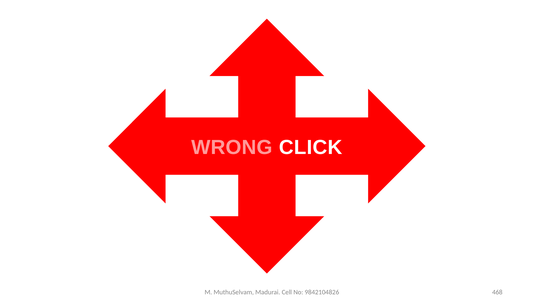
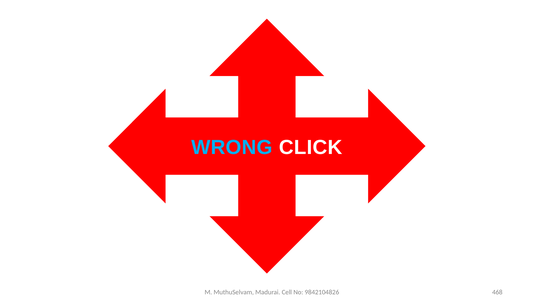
WRONG colour: pink -> light blue (232, 148)
